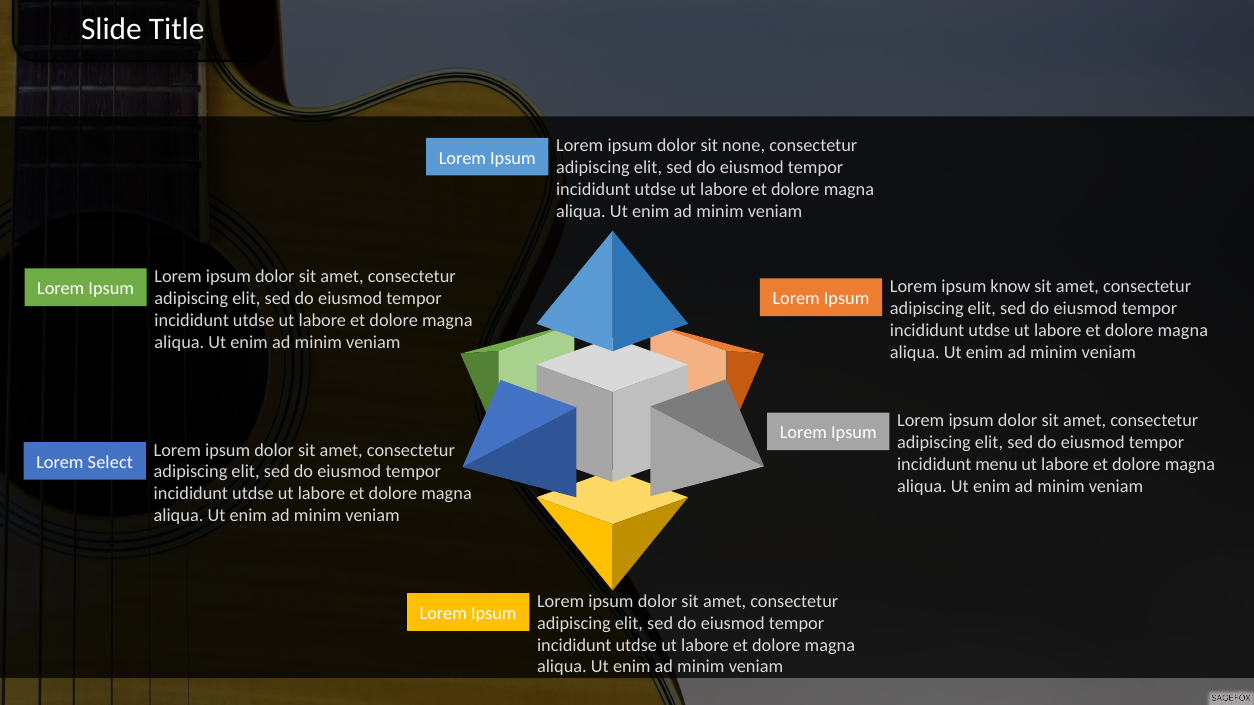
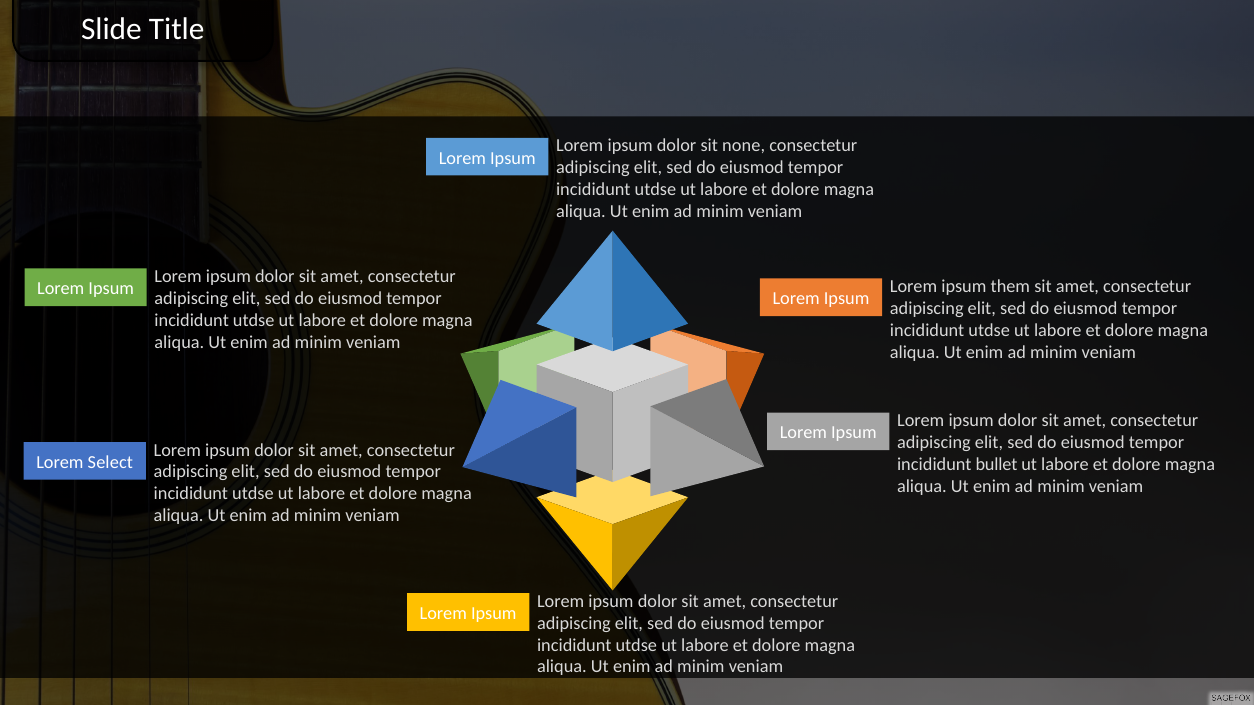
know: know -> them (1010, 287)
menu: menu -> bullet (996, 465)
